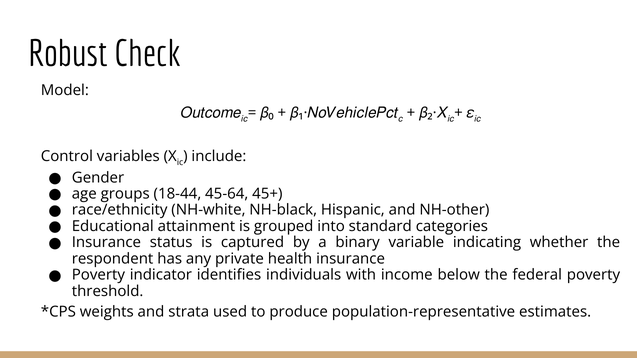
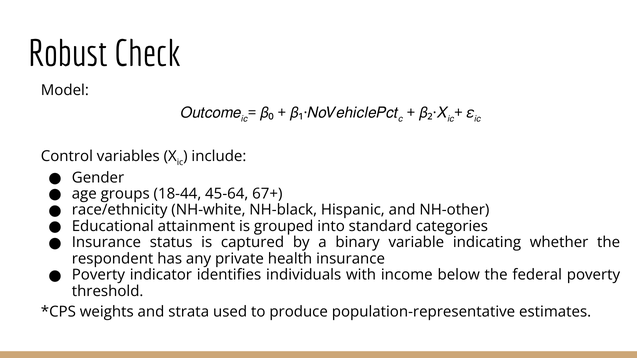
45+: 45+ -> 67+ (267, 194)
